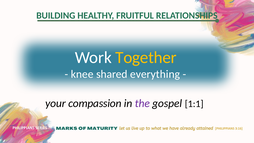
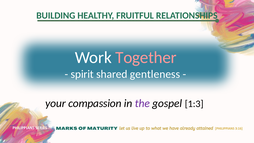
Together colour: yellow -> pink (146, 58)
knee: knee -> spirit (82, 74)
everything: everything -> gentleness (155, 74)
1:1: 1:1 -> 1:3 (194, 104)
